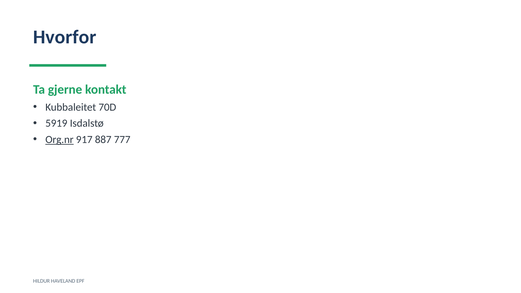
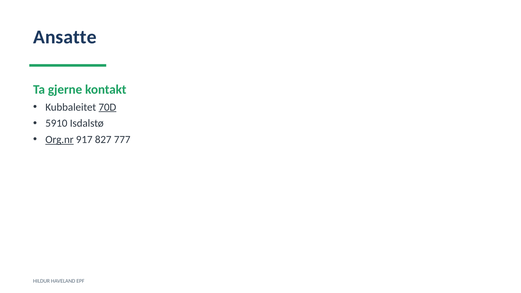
Hvorfor: Hvorfor -> Ansatte (65, 37)
70D underline: none -> present (107, 107)
5919: 5919 -> 5910 (56, 123)
887: 887 -> 827 (103, 140)
